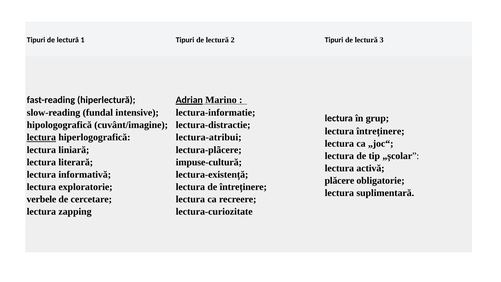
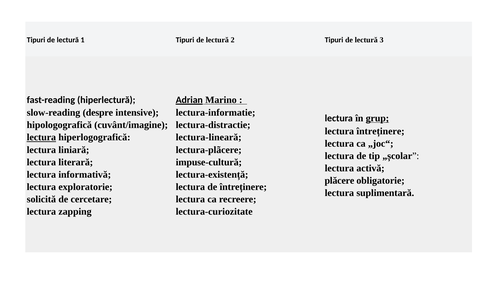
fundal: fundal -> despre (98, 113)
grup underline: none -> present (377, 118)
lectura-atribui: lectura-atribui -> lectura-lineară (209, 137)
verbele: verbele -> solicită (41, 199)
